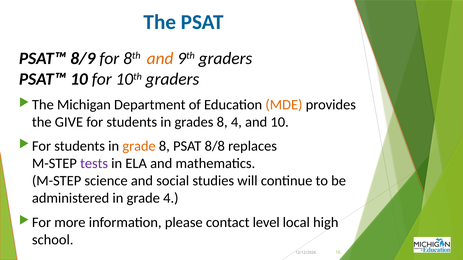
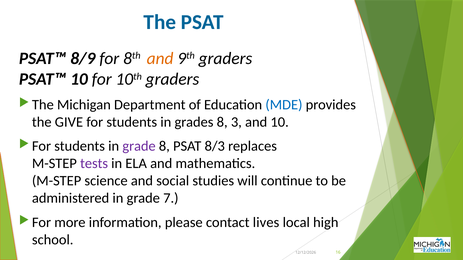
MDE colour: orange -> blue (284, 105)
8 4: 4 -> 3 (236, 122)
grade colour: orange -> purple (139, 146)
8/8: 8/8 -> 8/3 (215, 146)
grade 4: 4 -> 7 (171, 199)
level: level -> lives (266, 223)
